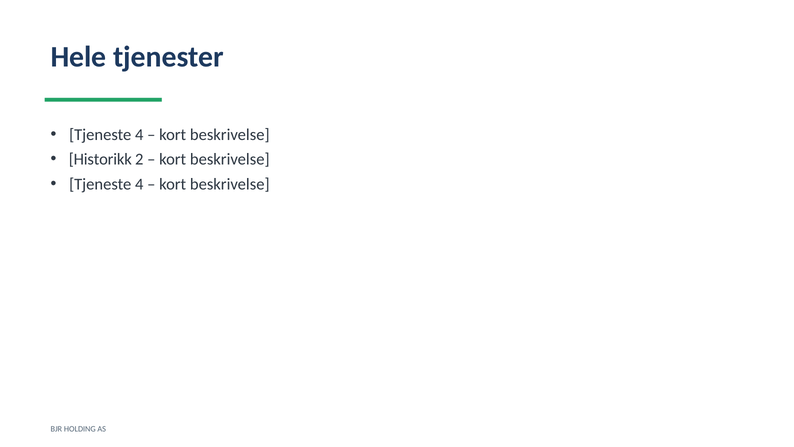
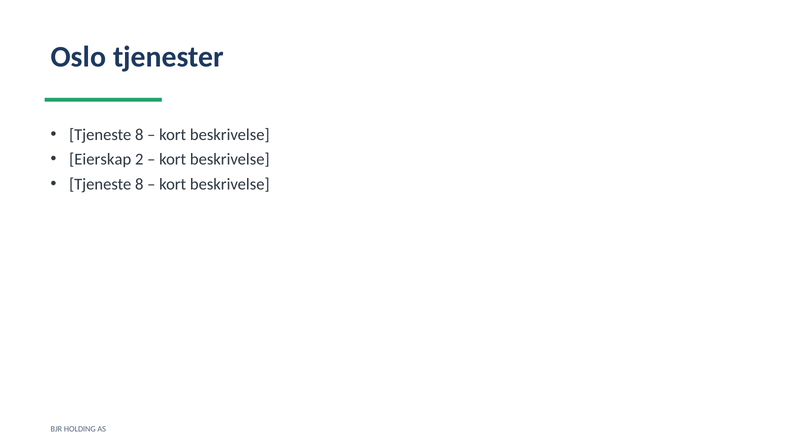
Hele: Hele -> Oslo (78, 57)
4: 4 -> 8 (139, 134)
Historikk: Historikk -> Eierskap (100, 159)
4: 4 -> 8 (139, 184)
